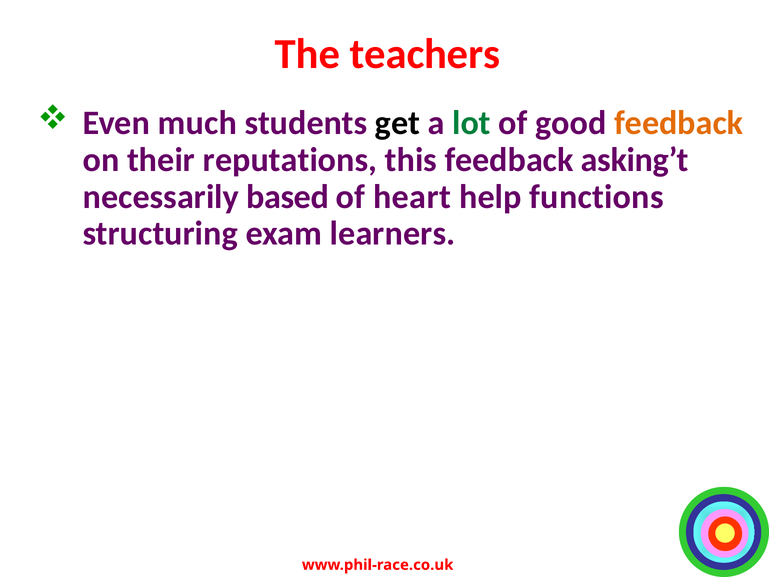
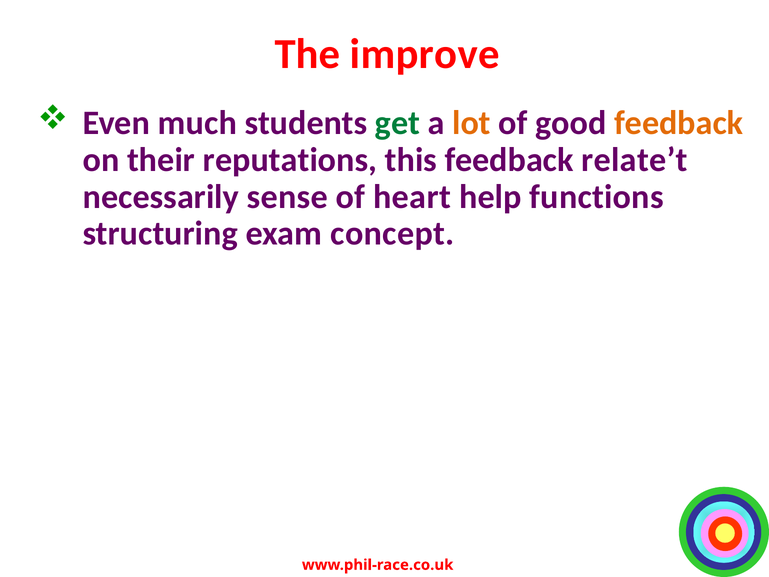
teachers: teachers -> improve (425, 54)
get colour: black -> green (397, 123)
lot colour: green -> orange (471, 123)
asking’t: asking’t -> relate’t (635, 160)
based: based -> sense (287, 197)
learners: learners -> concept (392, 234)
